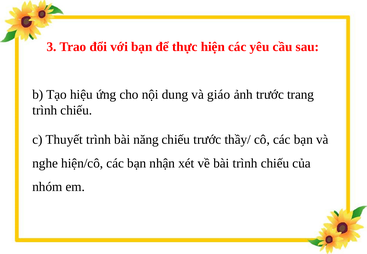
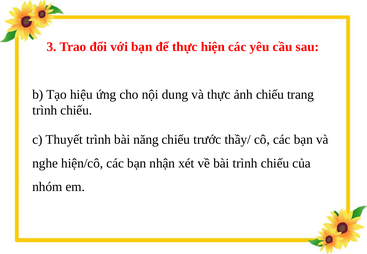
và giáo: giáo -> thực (219, 95)
ảnh trước: trước -> chiếu (270, 95)
